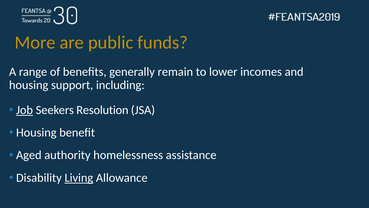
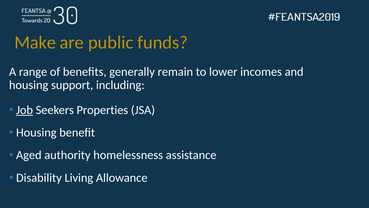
More: More -> Make (35, 43)
Resolution: Resolution -> Properties (102, 110)
Living underline: present -> none (79, 177)
